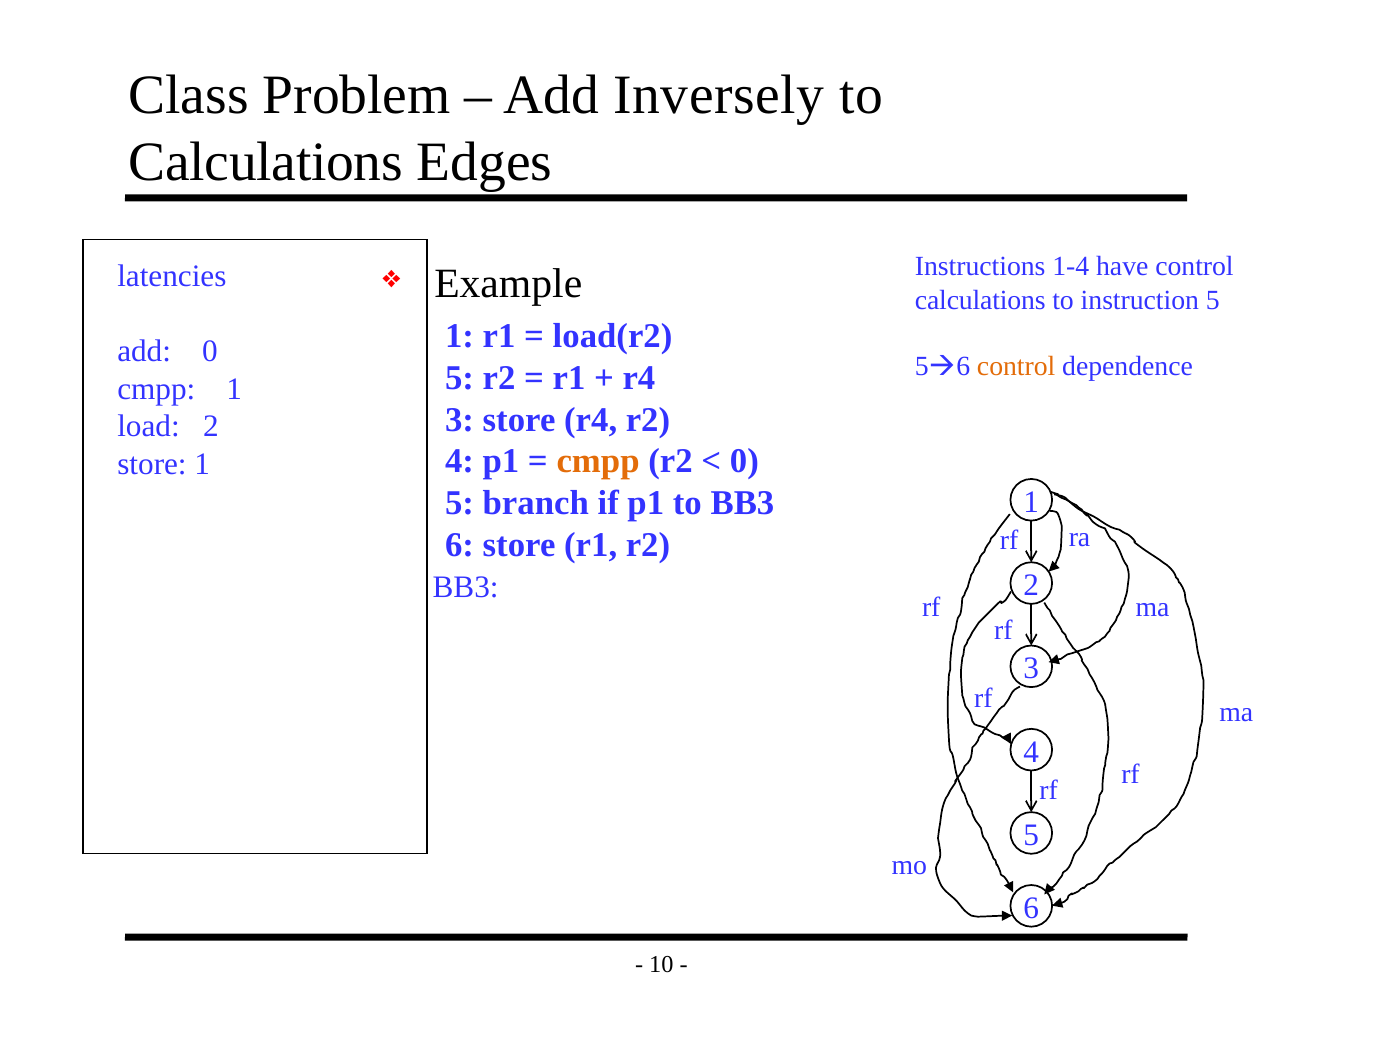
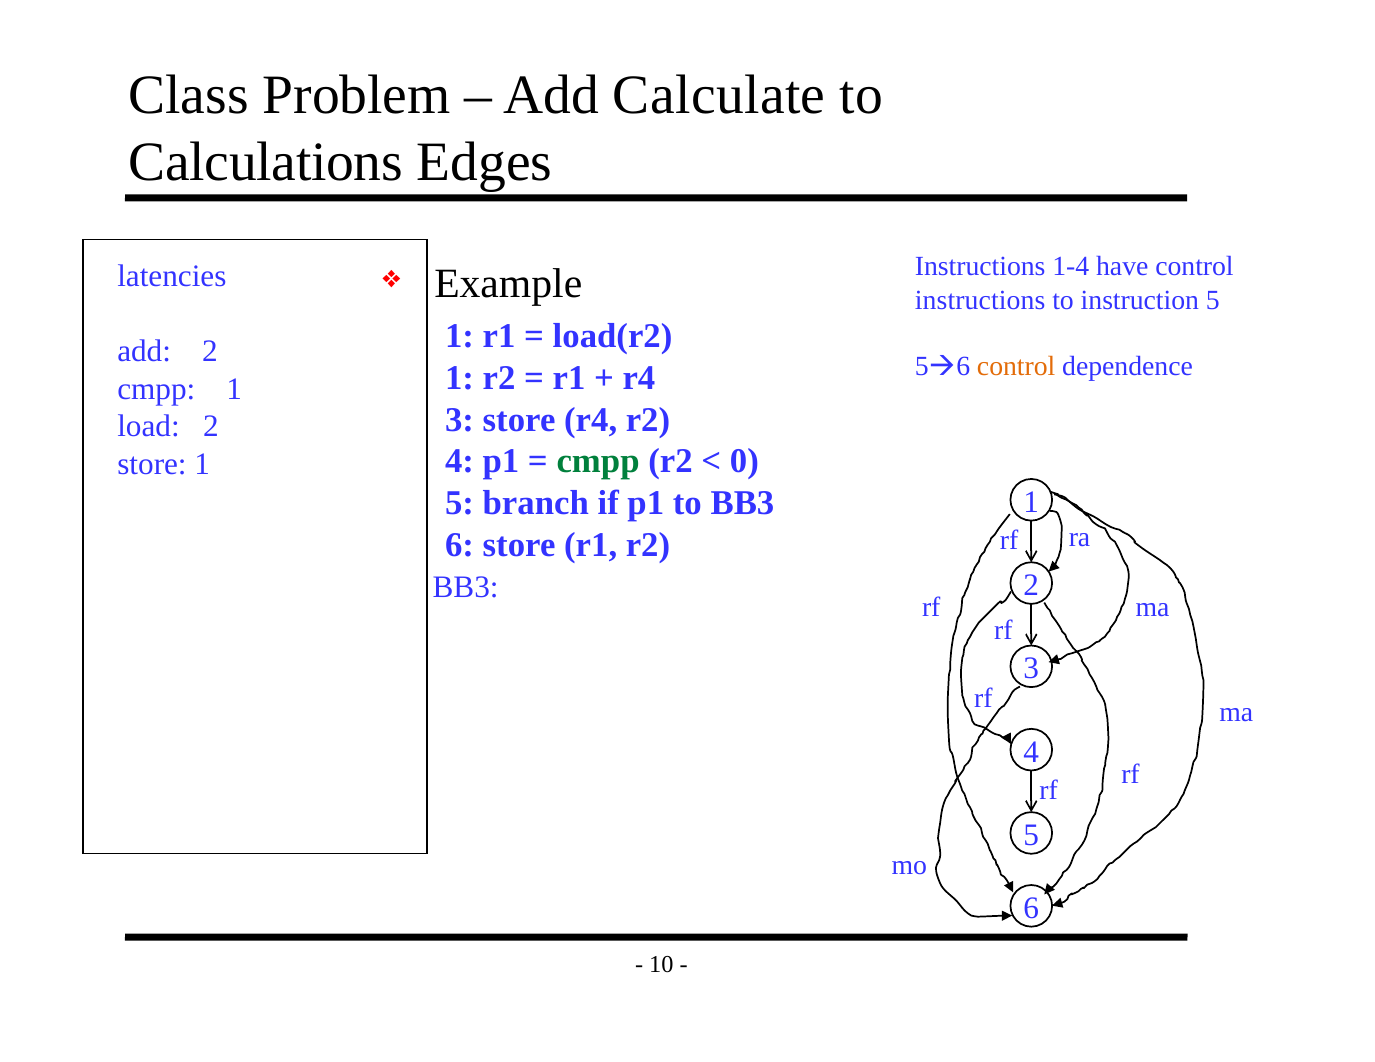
Inversely: Inversely -> Calculate (719, 96)
calculations: calculations -> instructions (980, 300)
add 0: 0 -> 2 (210, 352)
5: 5 -> 1 (460, 378)
cmpp colour: orange -> green (598, 462)
